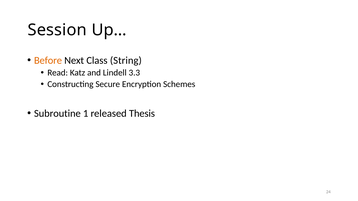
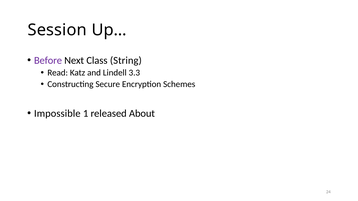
Before colour: orange -> purple (48, 61)
Subroutine: Subroutine -> Impossible (57, 114)
Thesis: Thesis -> About (142, 114)
